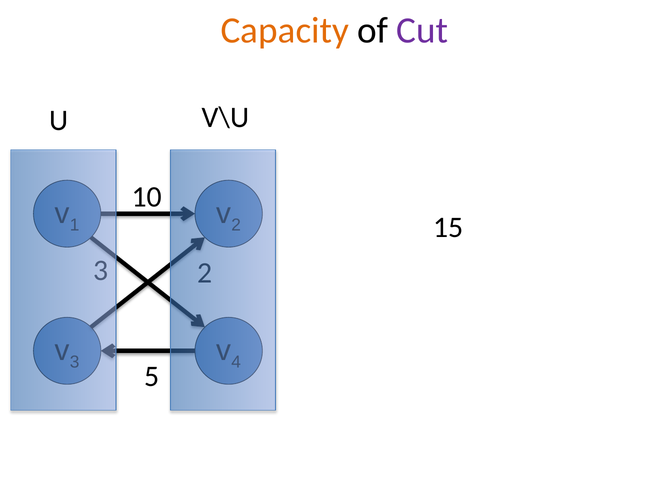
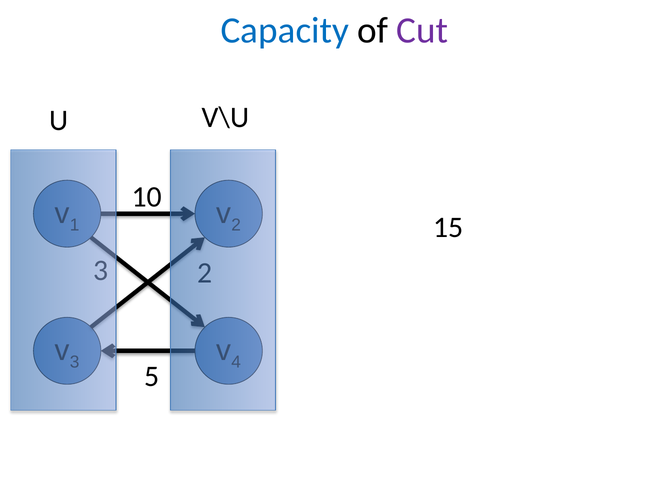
Capacity colour: orange -> blue (285, 30)
